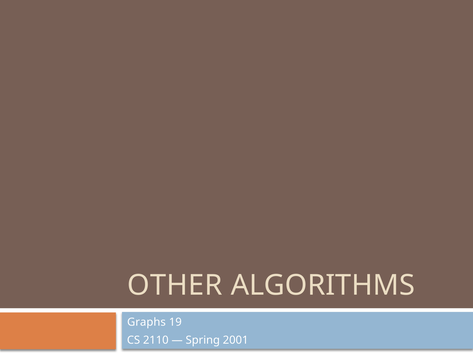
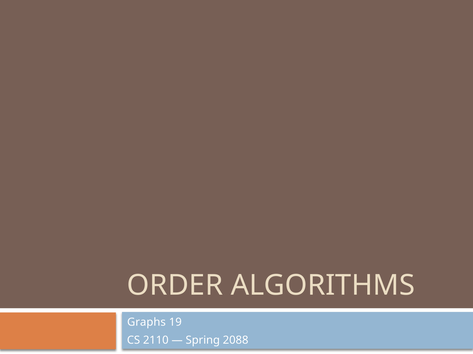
OTHER: OTHER -> ORDER (175, 286)
2001: 2001 -> 2088 (236, 341)
